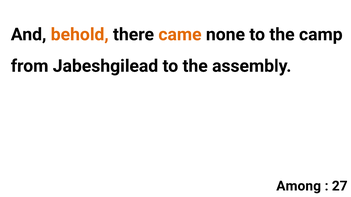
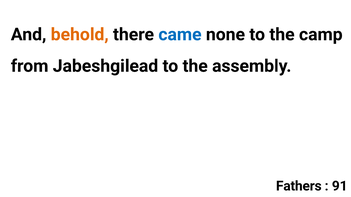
came colour: orange -> blue (180, 35)
Among: Among -> Fathers (299, 186)
27: 27 -> 91 (340, 186)
